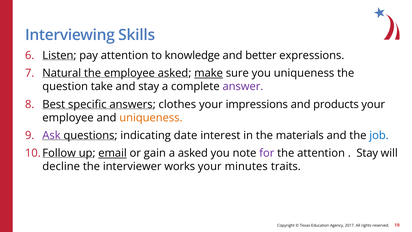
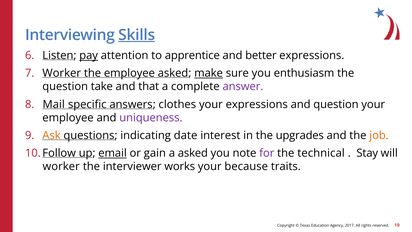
Skills underline: none -> present (137, 35)
pay underline: none -> present (89, 55)
knowledge: knowledge -> apprentice (192, 55)
Natural: Natural -> Worker (62, 73)
you uniqueness: uniqueness -> enthusiasm (304, 73)
and stay: stay -> that (149, 87)
Best: Best -> Mail (54, 104)
your impressions: impressions -> expressions (257, 104)
and products: products -> question (336, 104)
uniqueness colour: orange -> purple (151, 118)
Ask colour: purple -> orange (52, 135)
materials: materials -> upgrades (300, 135)
job colour: blue -> orange (379, 135)
the attention: attention -> technical (321, 153)
decline: decline -> worker (61, 166)
minutes: minutes -> because (246, 166)
